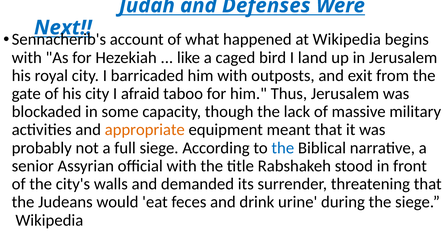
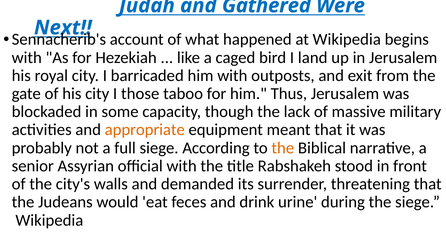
Defenses: Defenses -> Gathered (266, 6)
afraid: afraid -> those (140, 94)
the colour: blue -> orange (283, 148)
